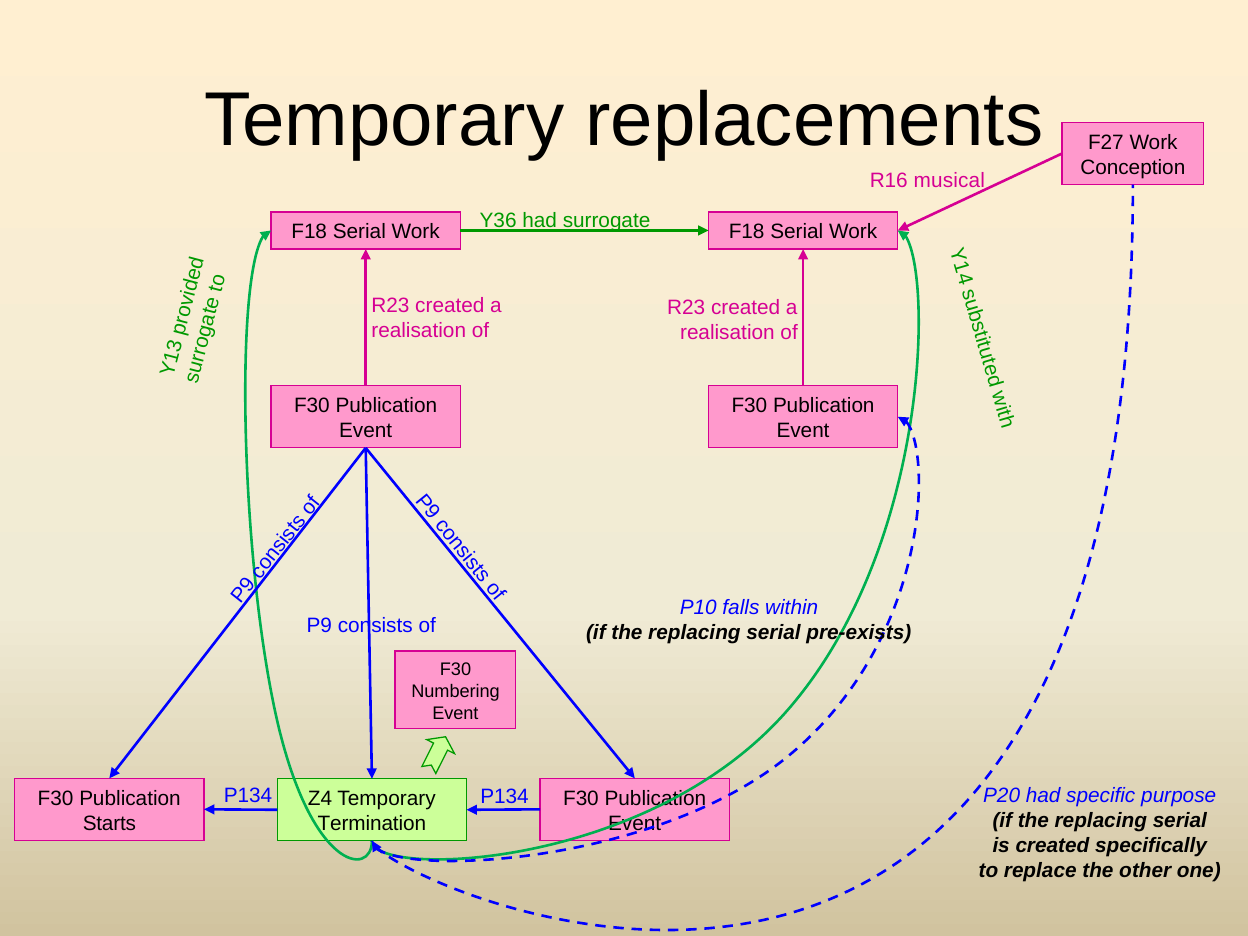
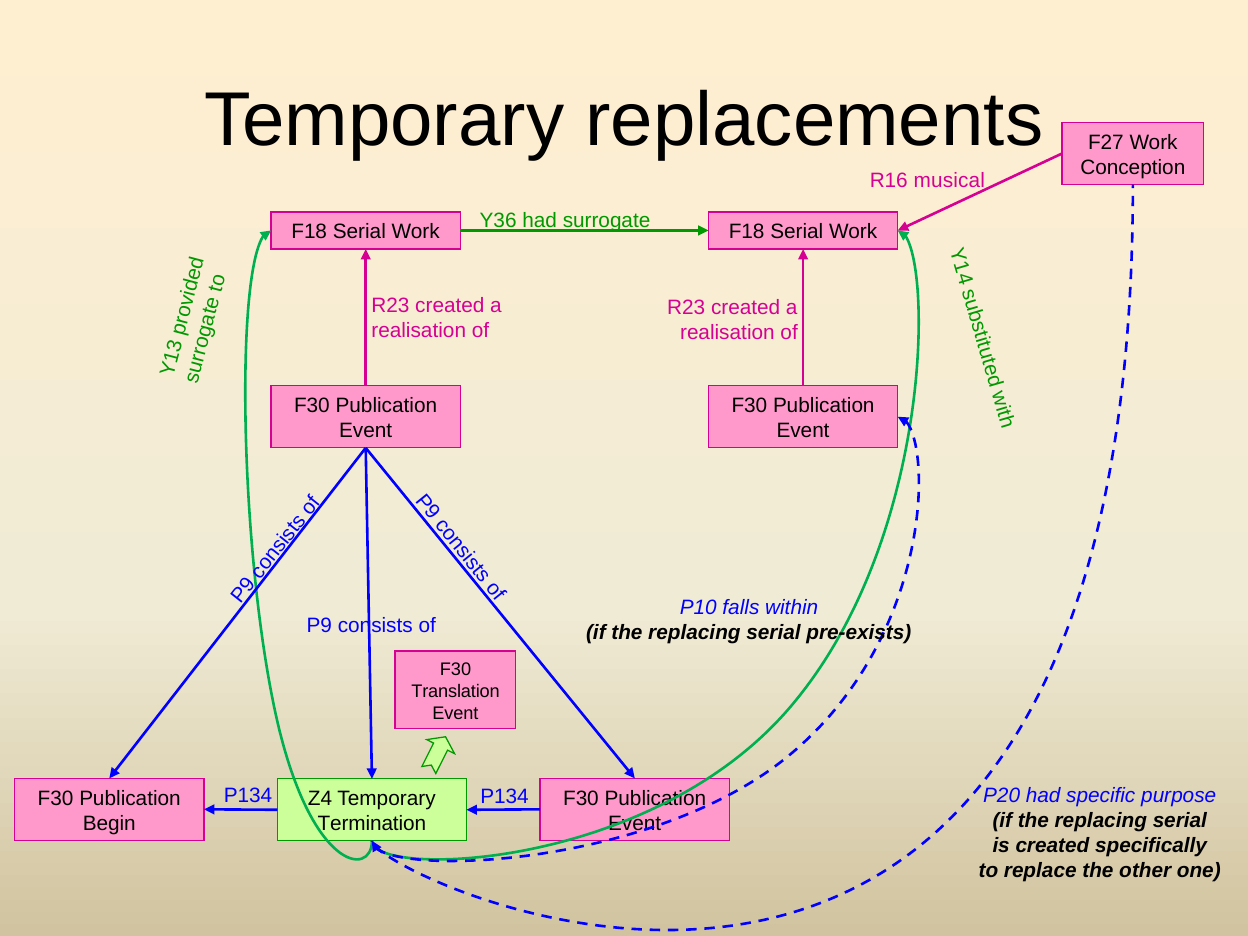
Numbering: Numbering -> Translation (456, 691)
Starts: Starts -> Begin (109, 823)
